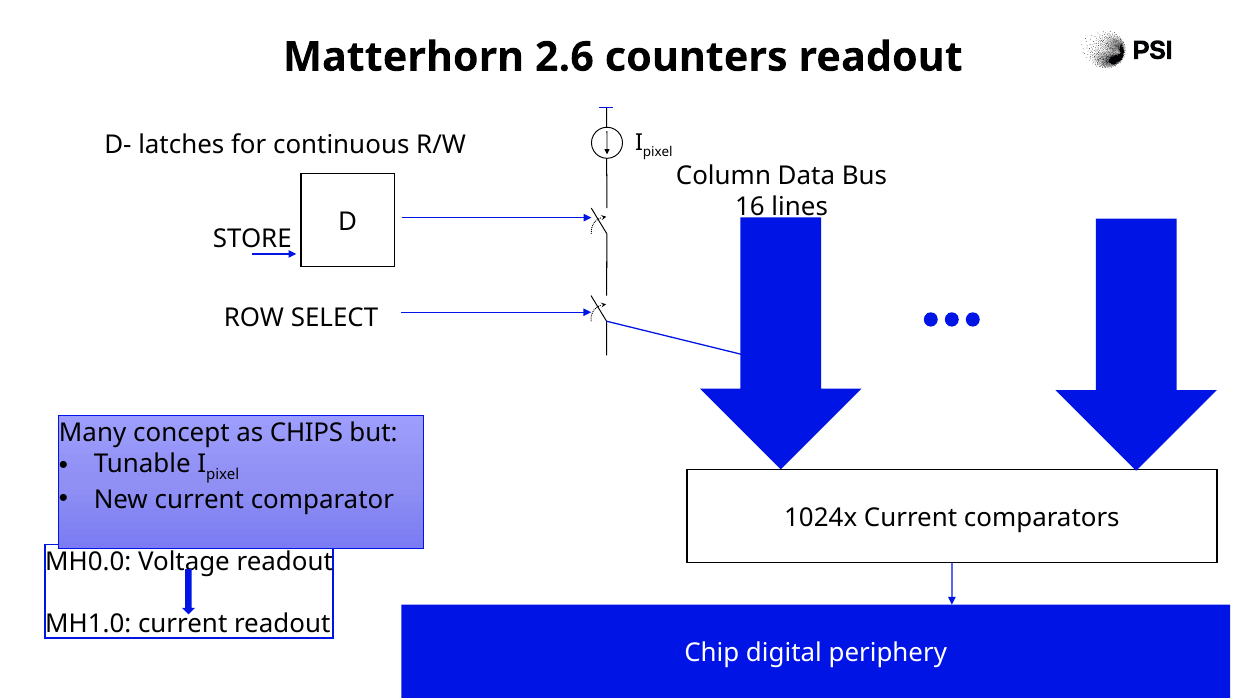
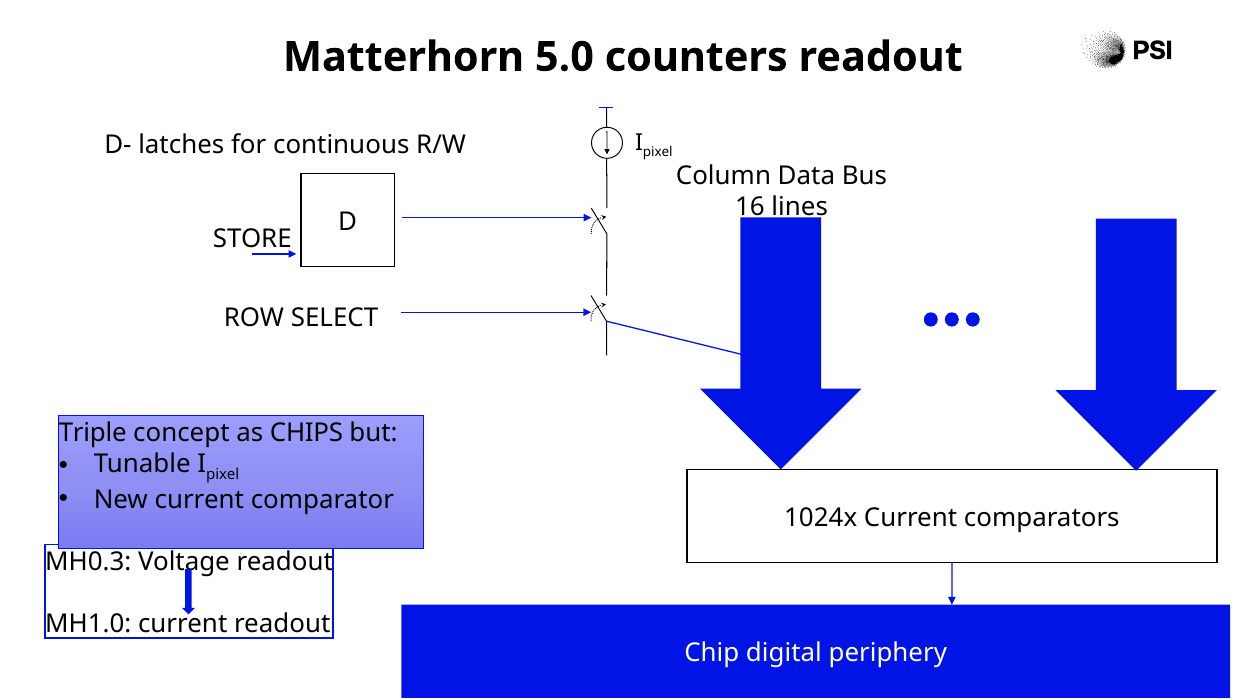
2.6: 2.6 -> 5.0 (564, 57)
Many: Many -> Triple (93, 433)
MH0.0: MH0.0 -> MH0.3 (88, 562)
